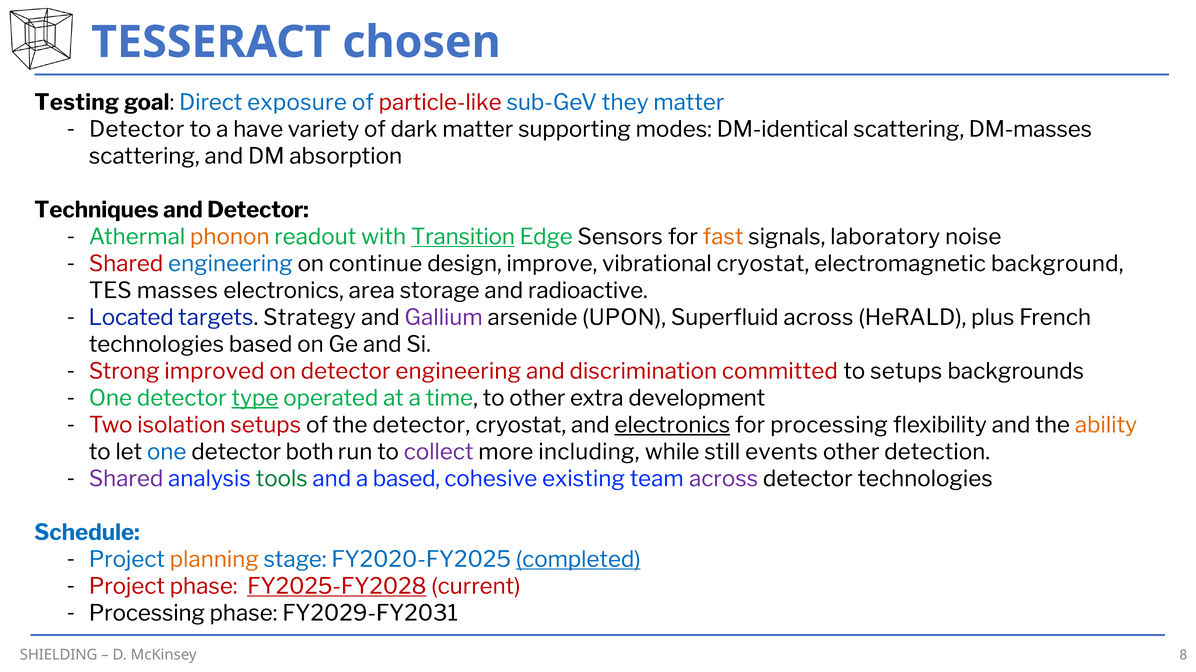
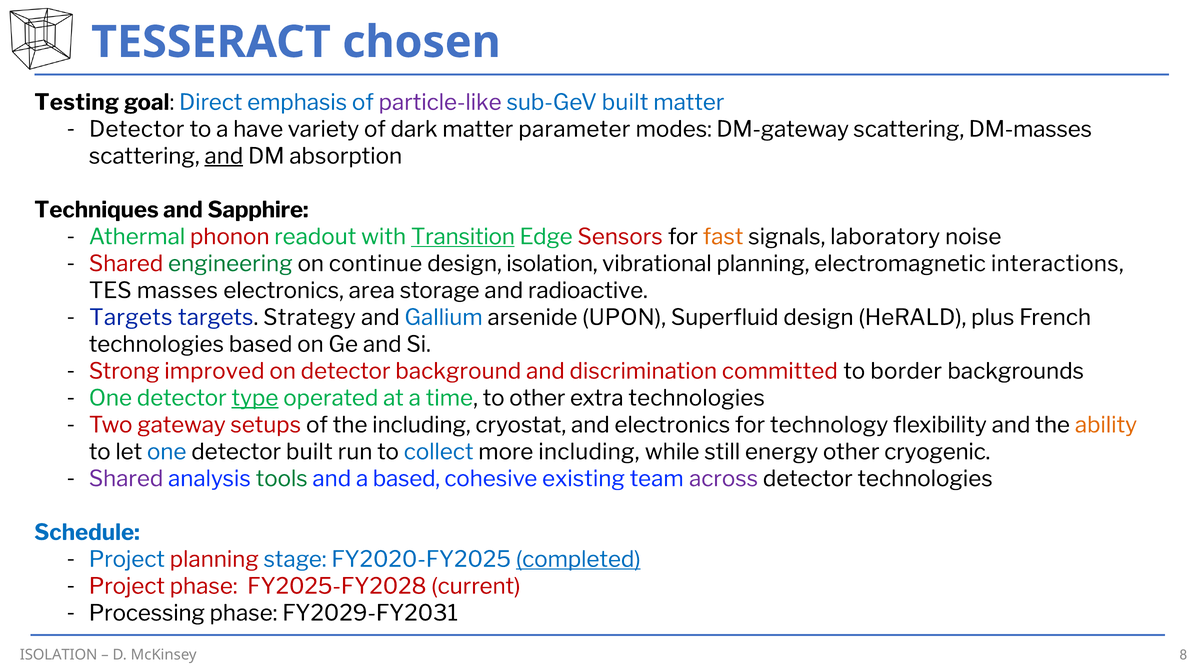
exposure: exposure -> emphasis (297, 103)
particle-like colour: red -> purple (440, 103)
sub-GeV they: they -> built (625, 103)
supporting: supporting -> parameter (574, 129)
DM-identical: DM-identical -> DM-gateway (783, 129)
and underline: none -> present (224, 156)
and Detector: Detector -> Sapphire (258, 210)
phonon colour: orange -> red (230, 237)
Sensors colour: black -> red (620, 237)
engineering colour: blue -> green (230, 264)
design improve: improve -> isolation (552, 264)
vibrational cryostat: cryostat -> planning (763, 264)
background: background -> interactions (1057, 264)
Located: Located -> Targets (131, 318)
Gallium colour: purple -> blue (444, 318)
Superfluid across: across -> design (818, 318)
detector engineering: engineering -> background (458, 372)
to setups: setups -> border (906, 372)
extra development: development -> technologies (697, 399)
isolation: isolation -> gateway (181, 425)
the detector: detector -> including (421, 425)
electronics underline: present -> none (672, 425)
for processing: processing -> technology (829, 425)
detector both: both -> built (309, 452)
collect colour: purple -> blue (439, 452)
events: events -> energy (782, 452)
detection: detection -> cryogenic (937, 452)
planning colour: orange -> red (214, 560)
FY2025-FY2028 underline: present -> none (337, 587)
SHIELDING: SHIELDING -> ISOLATION (59, 655)
